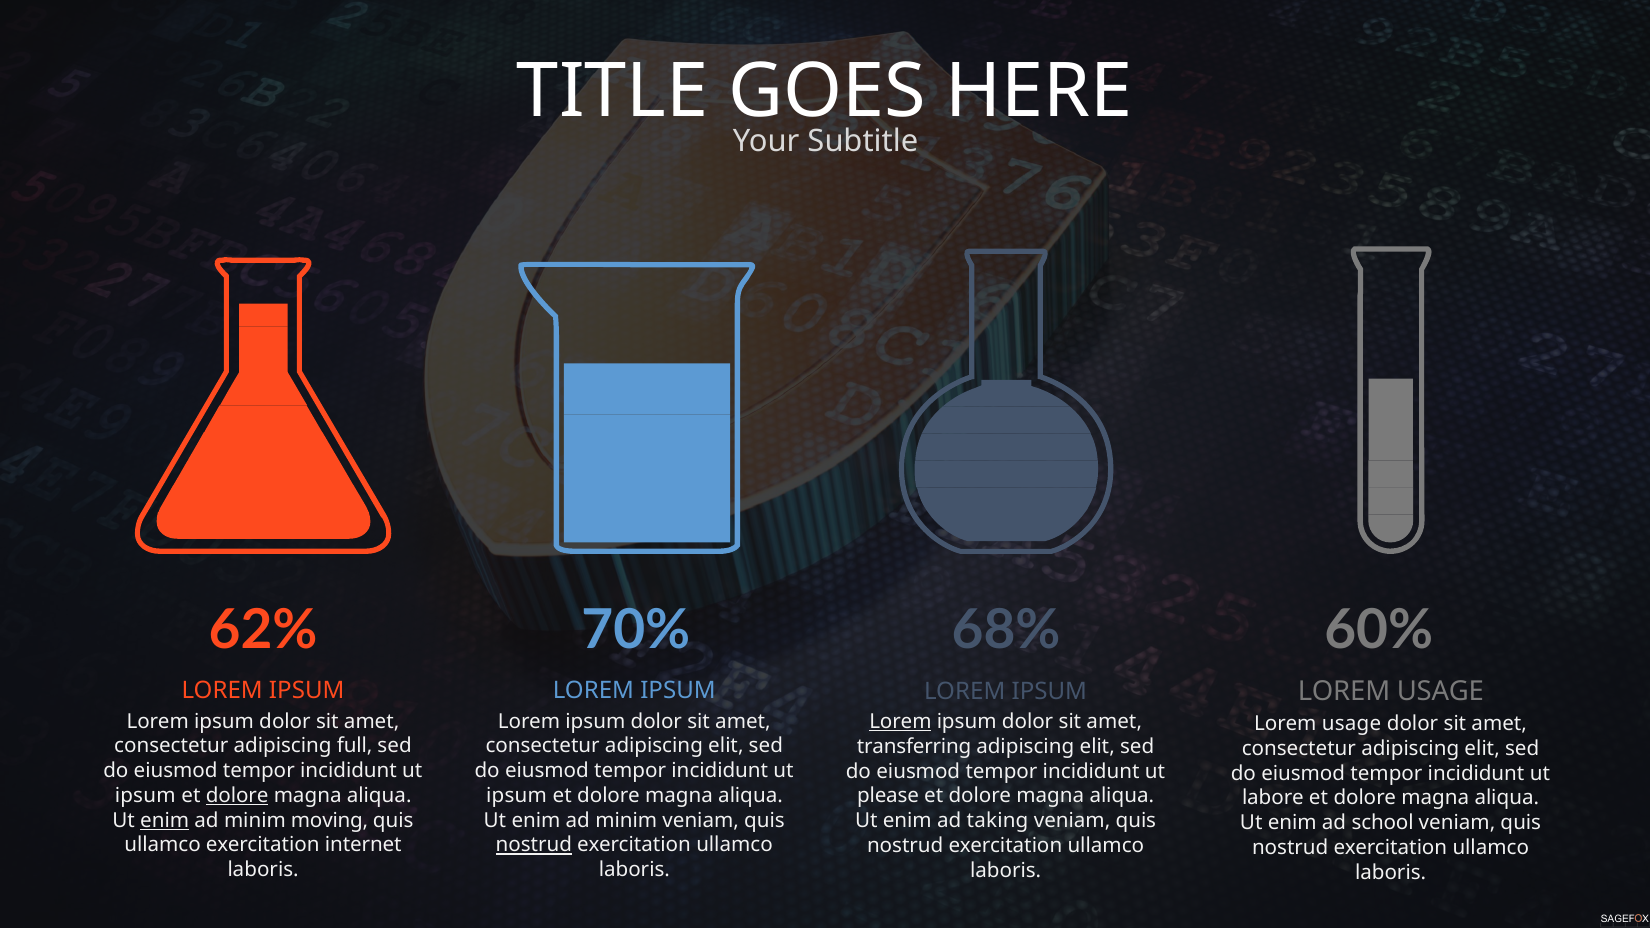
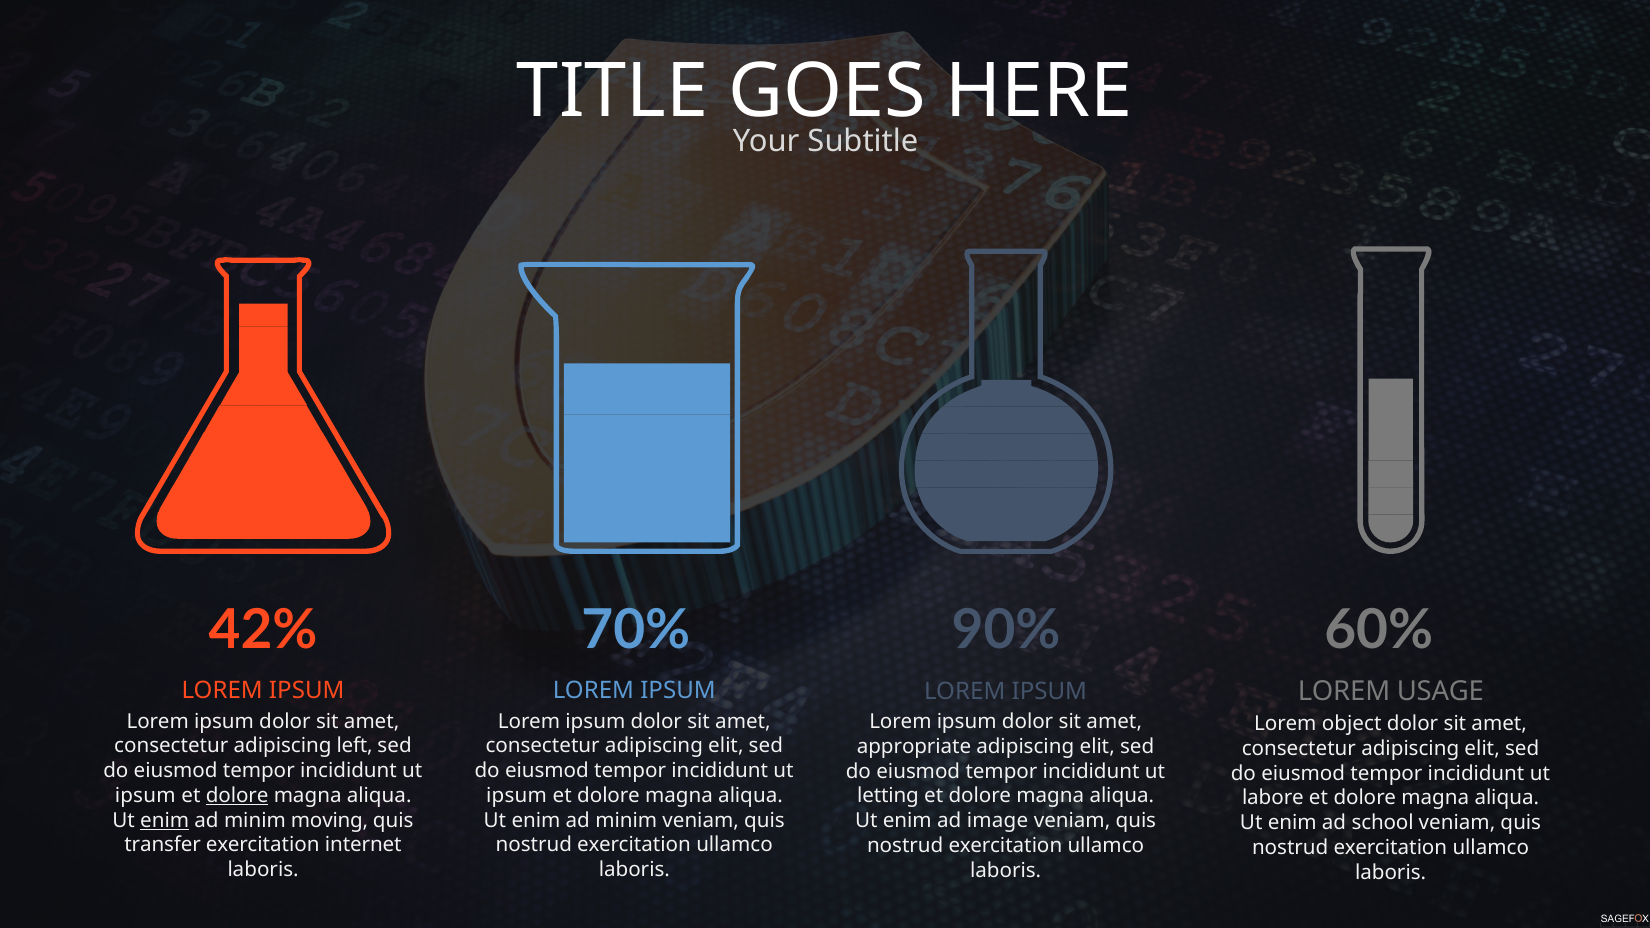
62%: 62% -> 42% (263, 631)
68%: 68% -> 90% (1006, 631)
Lorem underline: present -> none (900, 722)
usage: usage -> object (1352, 724)
full: full -> left (355, 746)
transferring: transferring -> appropriate (914, 747)
please: please -> letting (888, 796)
taking: taking -> image (998, 821)
ullamco: ullamco -> transfer (163, 845)
nostrud underline: present -> none (534, 845)
